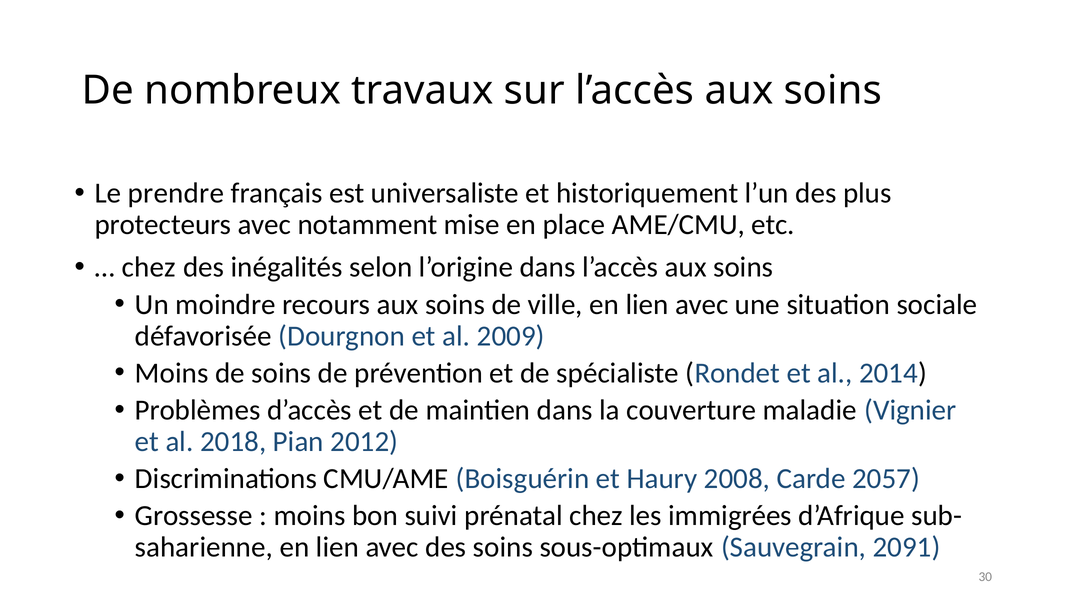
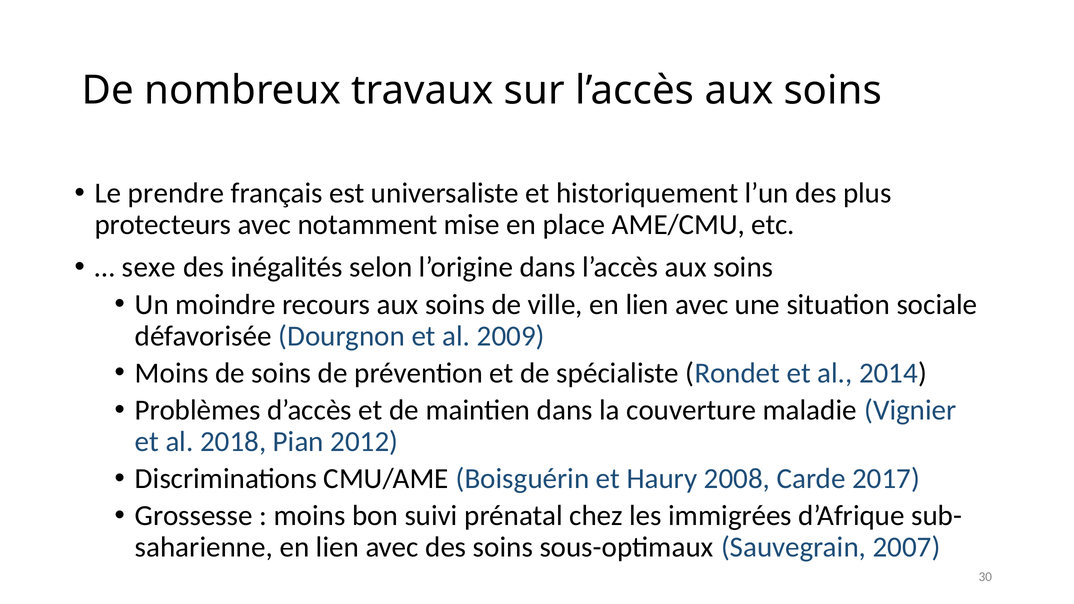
chez: chez -> sexe (149, 267)
2057: 2057 -> 2017 (886, 479)
2091: 2091 -> 2007 (907, 547)
